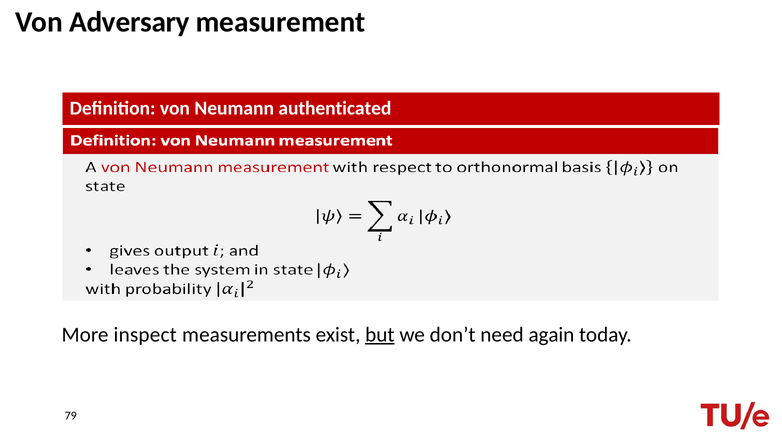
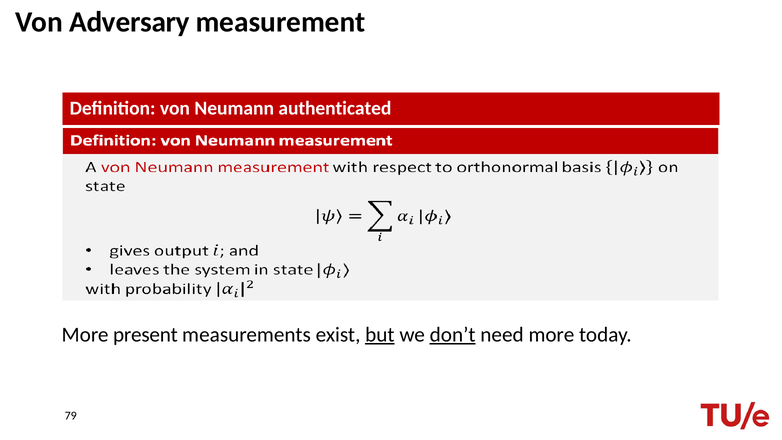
inspect: inspect -> present (145, 335)
don’t underline: none -> present (453, 335)
need again: again -> more (551, 335)
